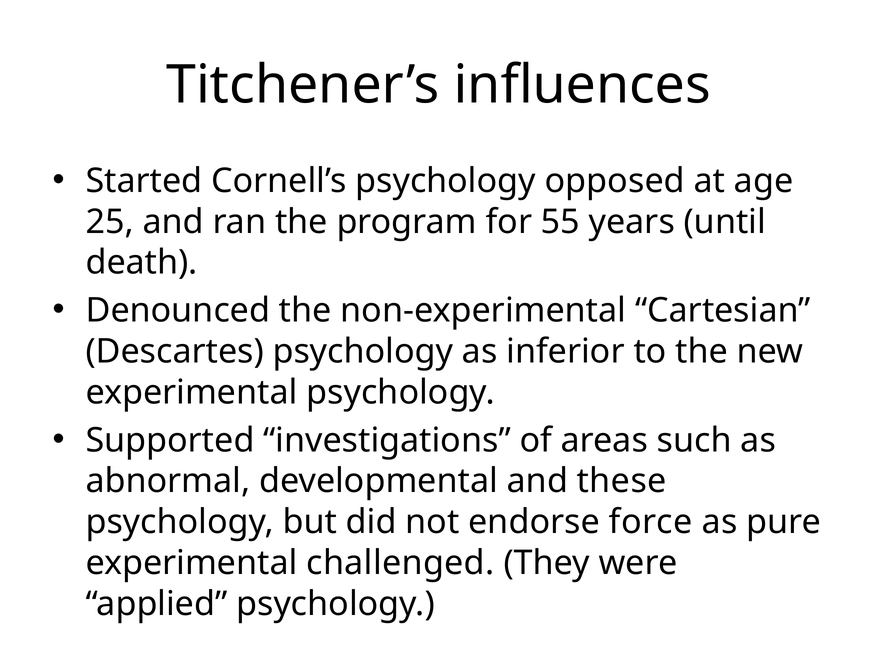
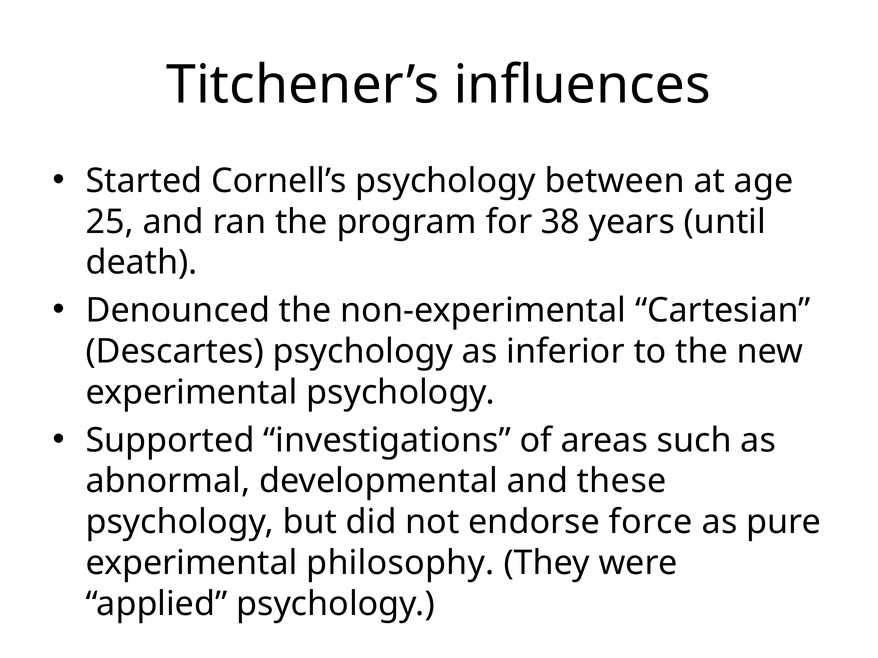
opposed: opposed -> between (615, 181)
55: 55 -> 38 (560, 222)
challenged: challenged -> philosophy (400, 564)
